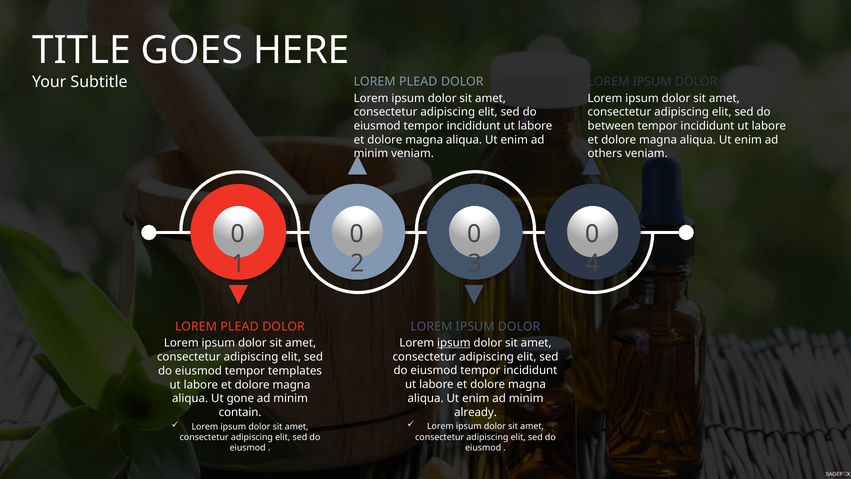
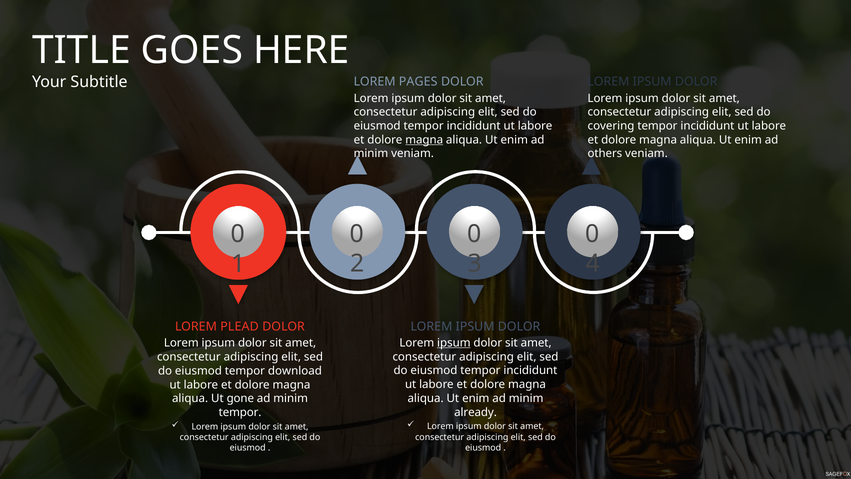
PLEAD: PLEAD -> PAGES (418, 82)
between: between -> covering (611, 126)
magna underline: none -> present (424, 140)
templates: templates -> download (295, 371)
contain: contain -> tempor (240, 412)
